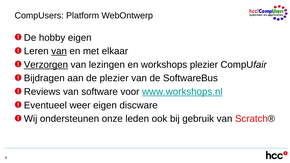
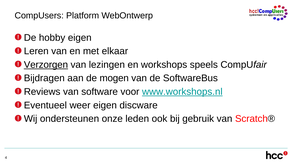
van underline: present -> none (59, 51)
workshops plezier: plezier -> speels (204, 65)
de plezier: plezier -> mogen (114, 78)
